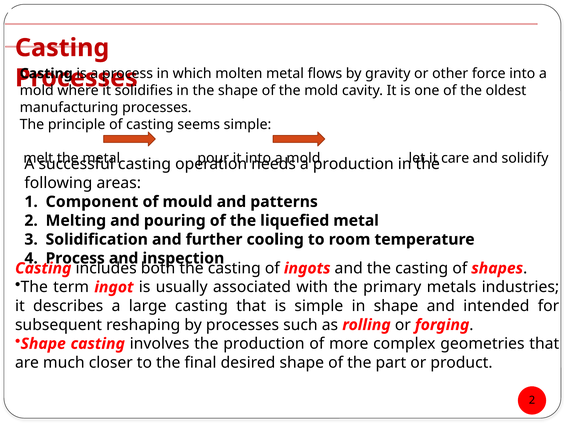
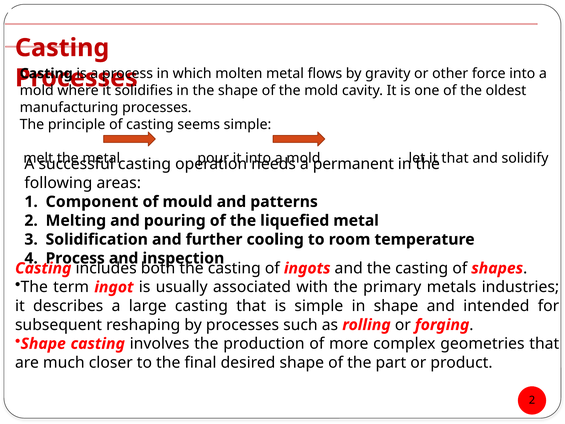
care: care -> that (455, 158)
production: production -> permanent (353, 164)
